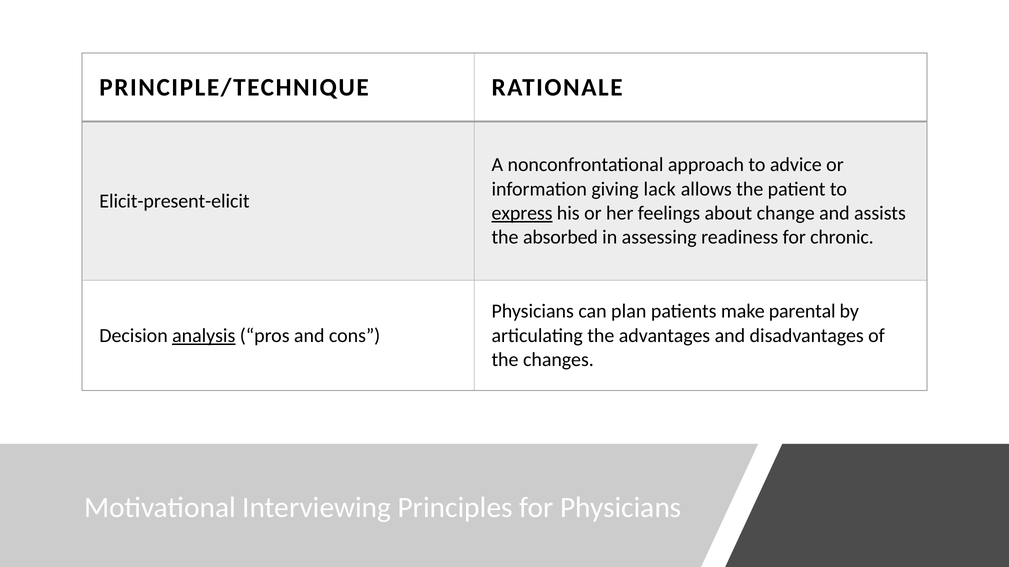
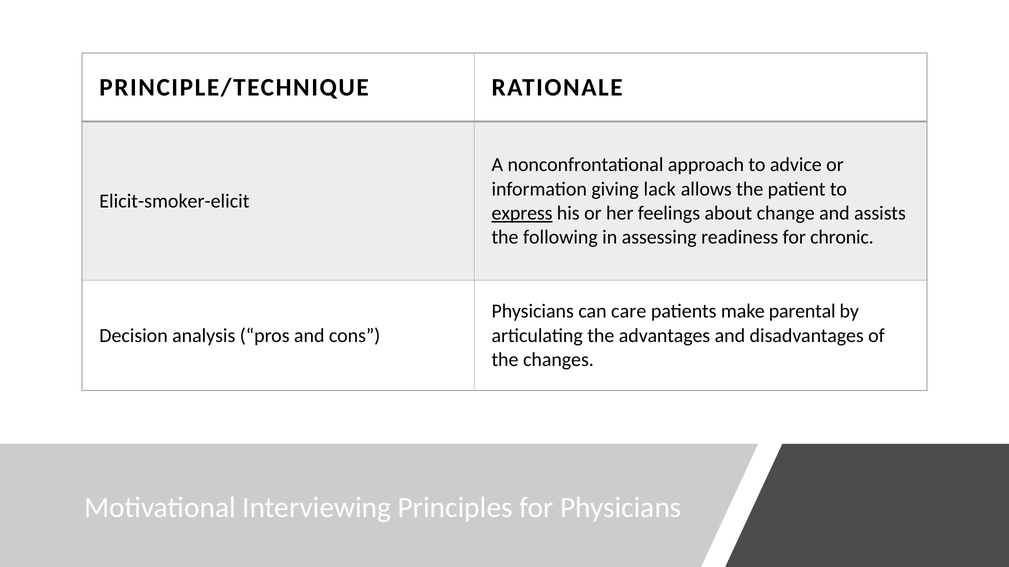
Elicit-present-elicit: Elicit-present-elicit -> Elicit-smoker-elicit (174, 201)
absorbed: absorbed -> following (560, 238)
plan: plan -> care (629, 312)
analysis underline: present -> none (204, 336)
